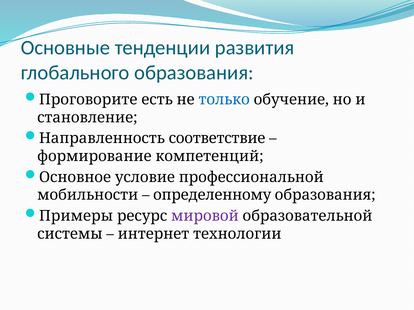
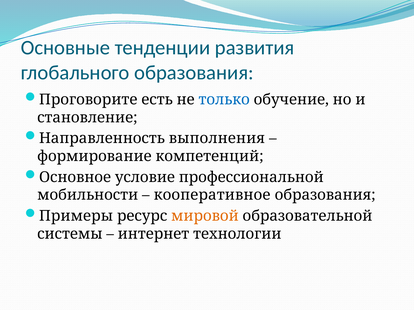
соответствие: соответствие -> выполнения (217, 139)
определенному: определенному -> кооперативное (212, 195)
мировой colour: purple -> orange (205, 216)
